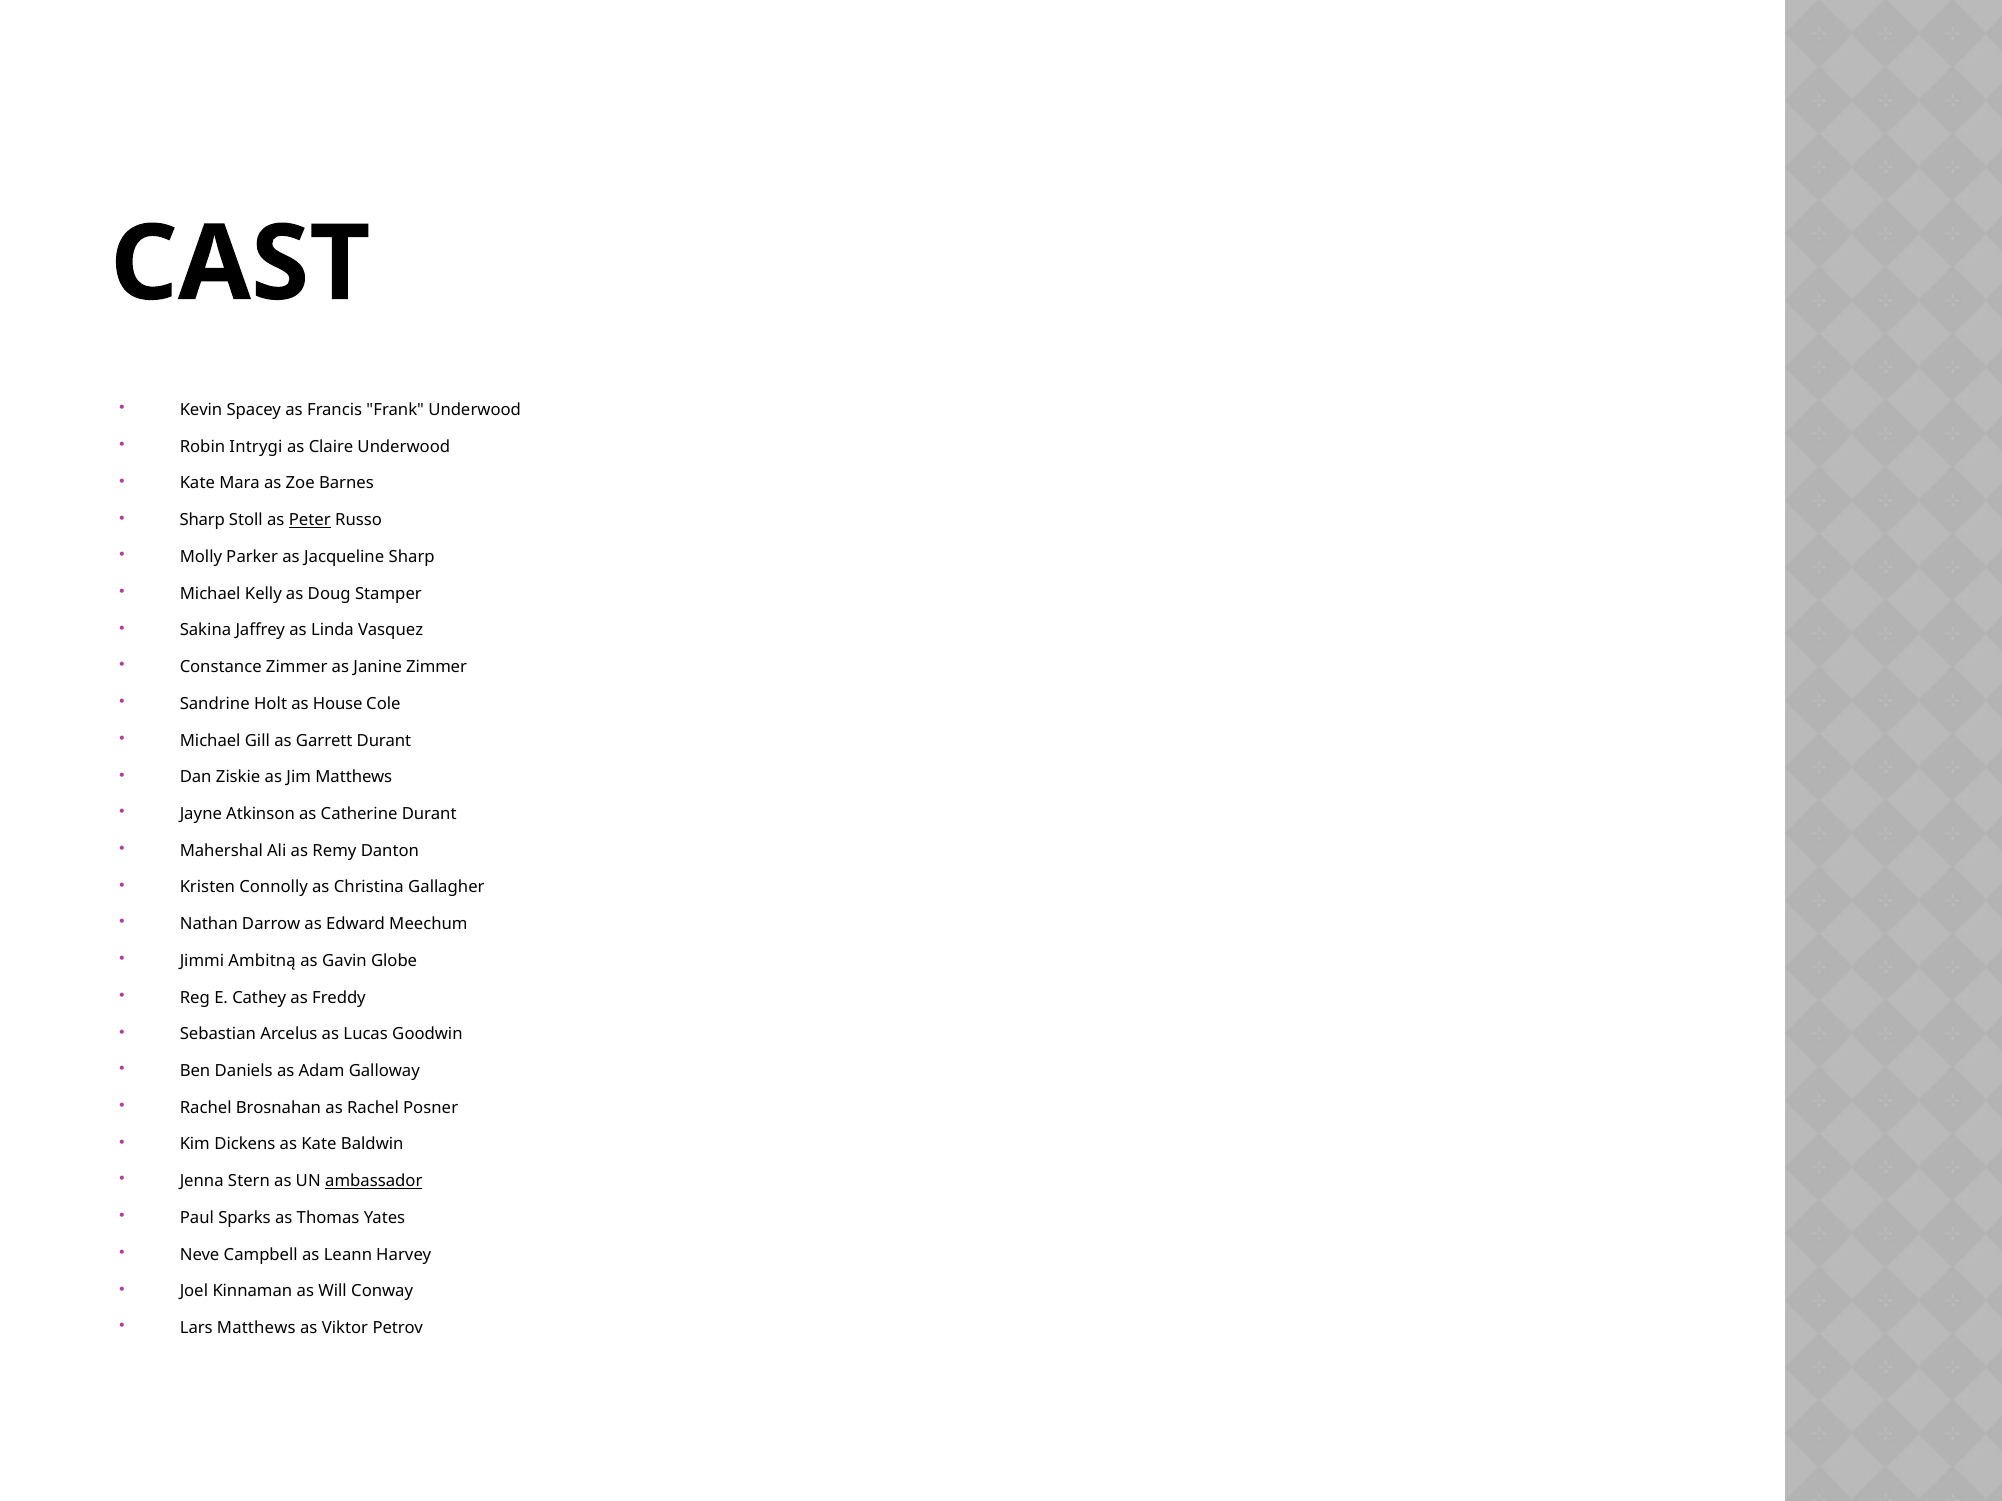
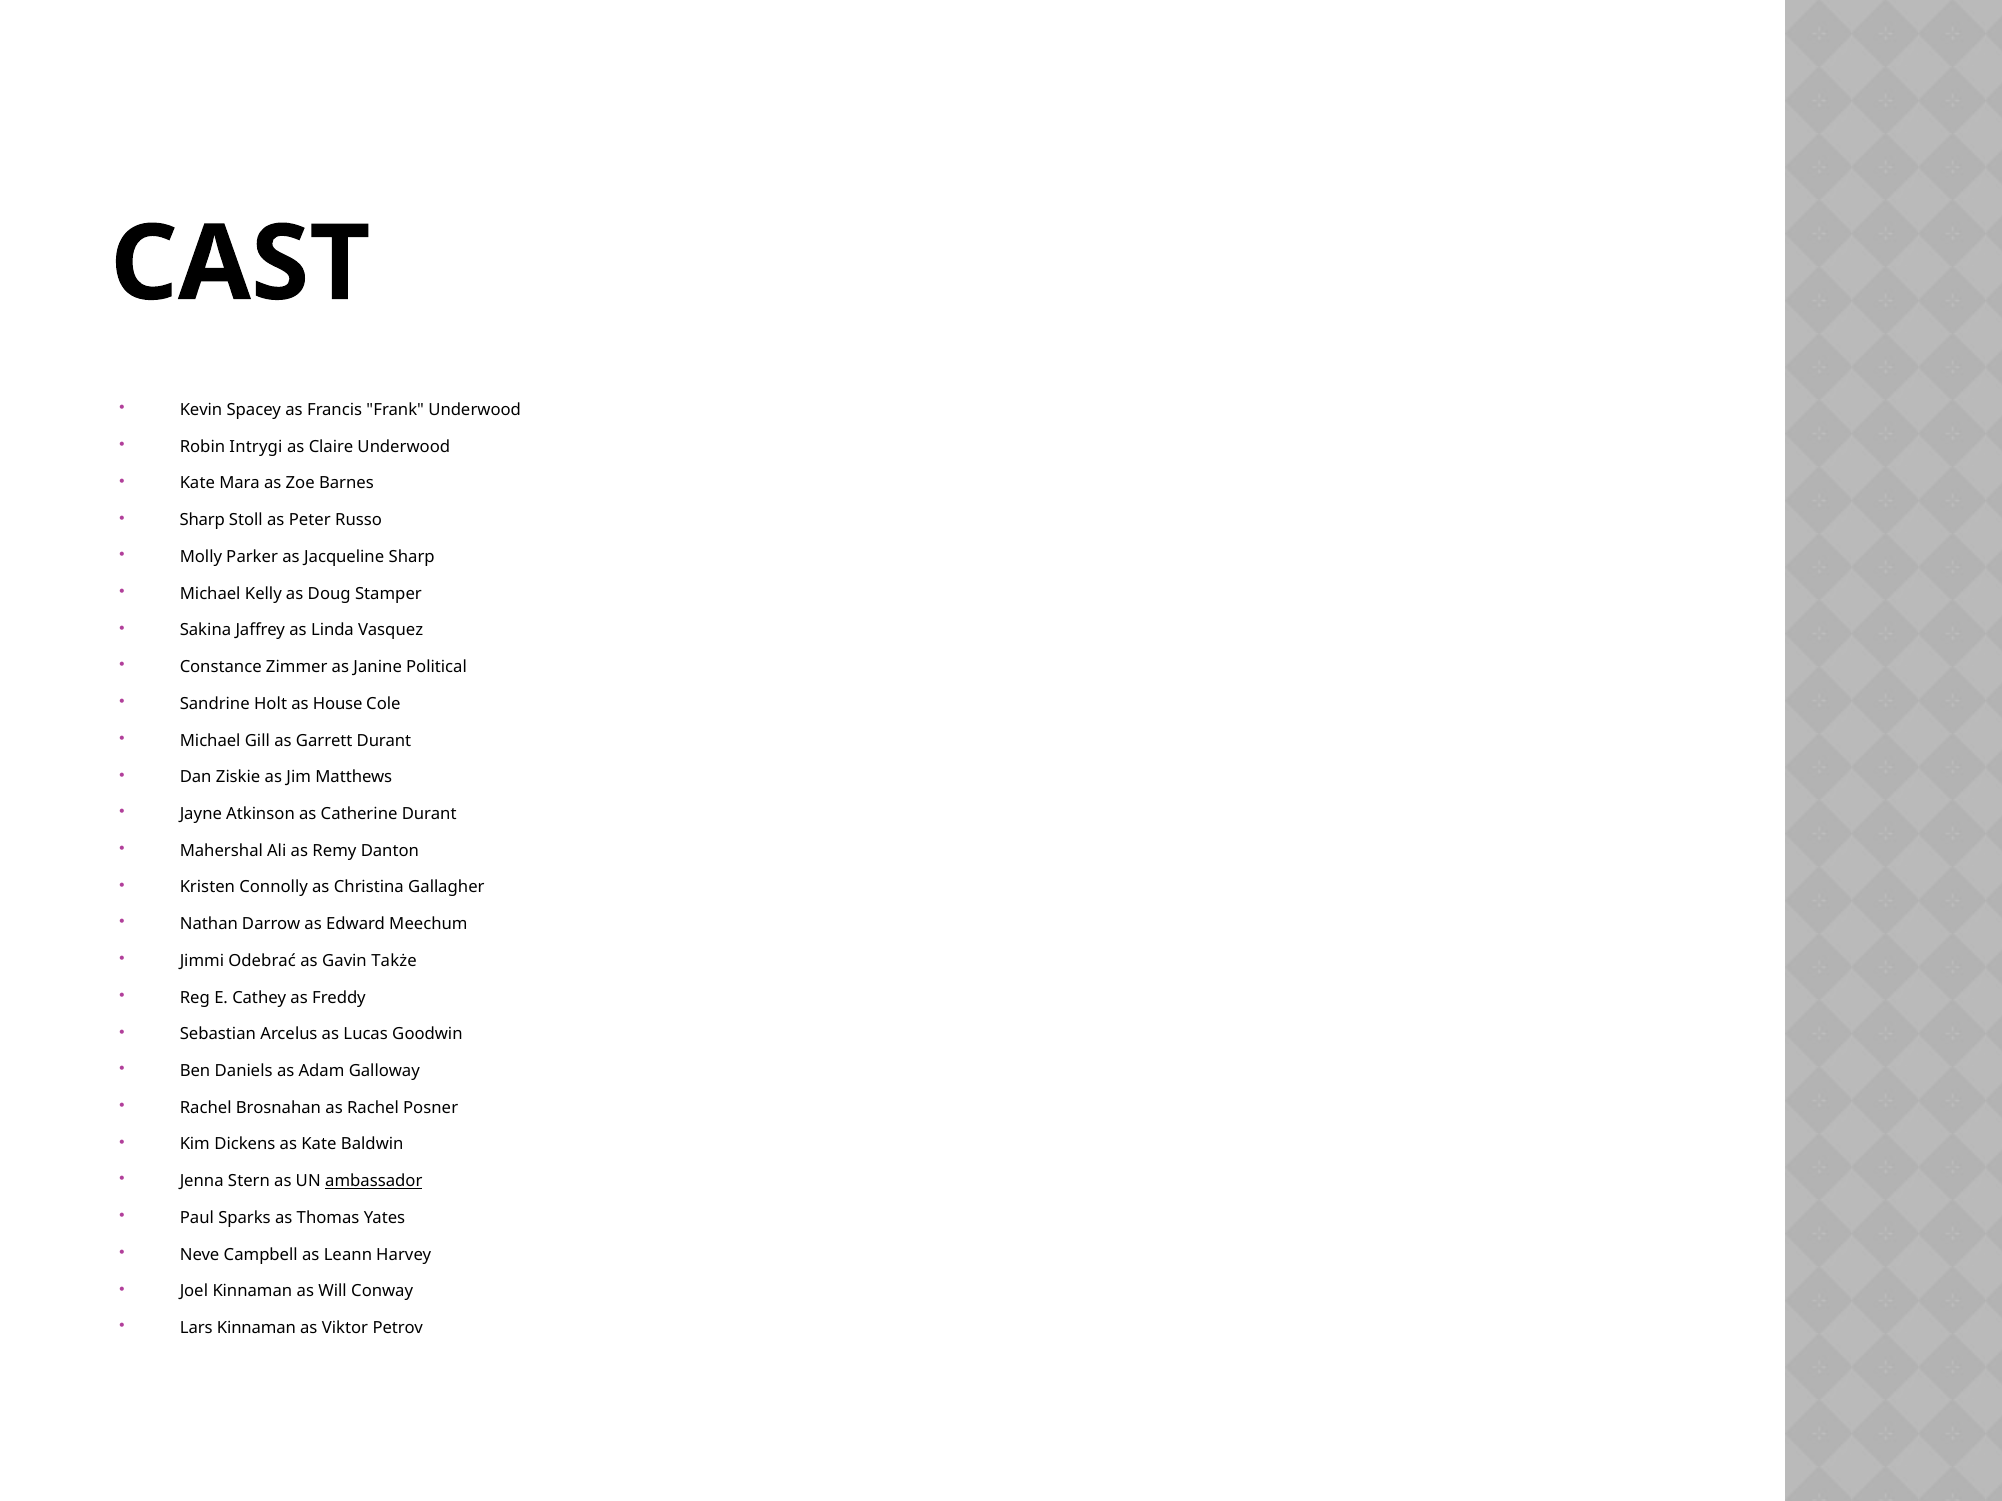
Peter underline: present -> none (310, 520)
Janine Zimmer: Zimmer -> Political (436, 667)
Ambitną: Ambitną -> Odebrać (262, 961)
Globe: Globe -> Także (394, 961)
Lars Matthews: Matthews -> Kinnaman (256, 1328)
